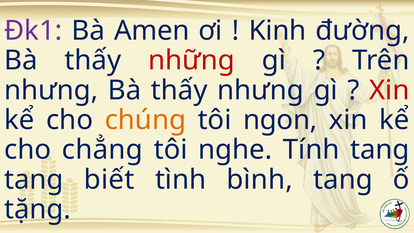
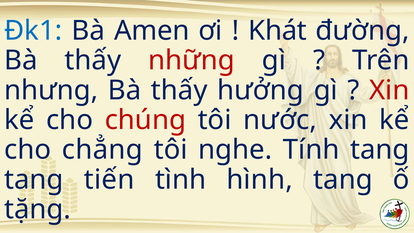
Đk1 colour: purple -> blue (33, 31)
Kinh: Kinh -> Khát (278, 31)
thấy nhưng: nhưng -> hưởng (261, 90)
chúng colour: orange -> red (145, 120)
ngon: ngon -> nước (280, 120)
biết: biết -> tiến (109, 180)
bình: bình -> hình (260, 180)
